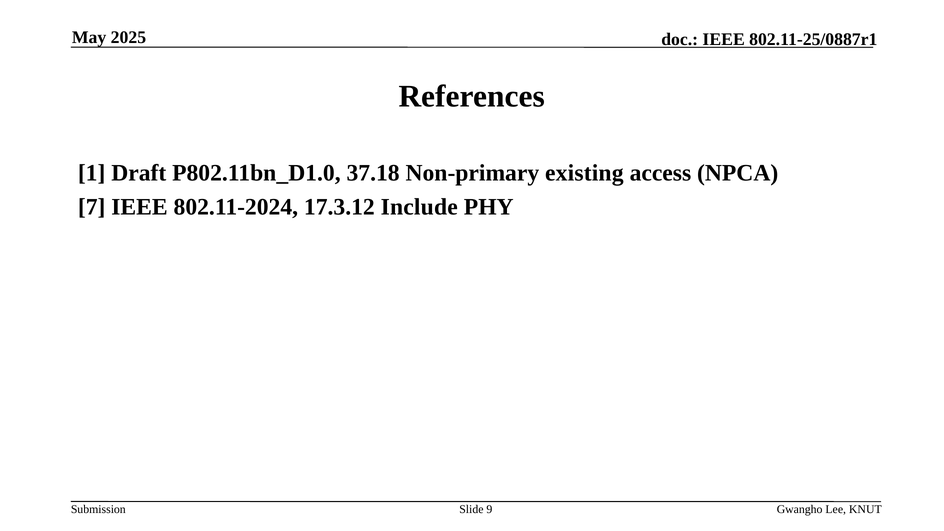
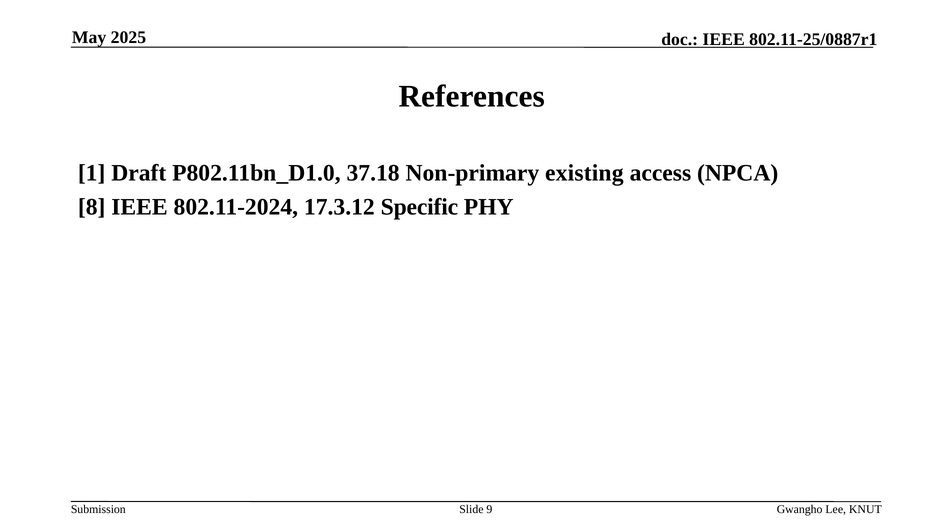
7: 7 -> 8 (92, 207)
Include: Include -> Specific (419, 207)
